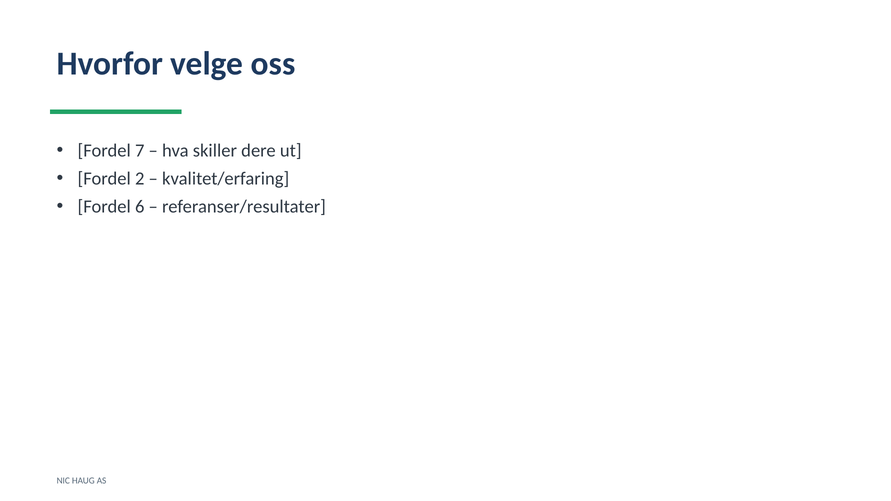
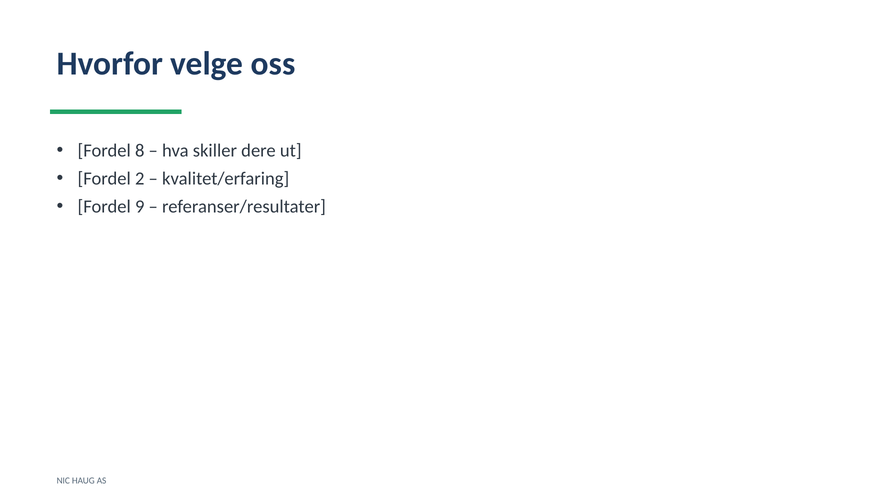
7: 7 -> 8 (140, 151)
6: 6 -> 9 (140, 207)
